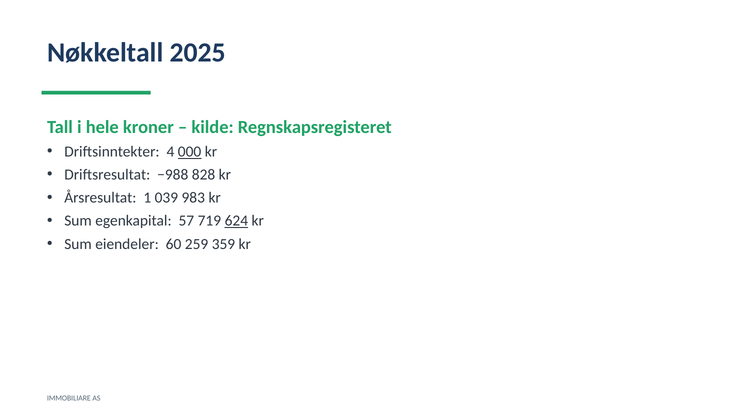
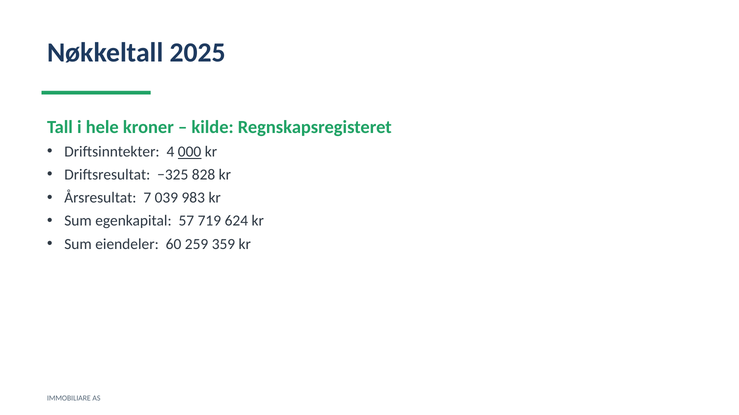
−988: −988 -> −325 (173, 175)
1: 1 -> 7 (147, 198)
624 underline: present -> none (236, 221)
